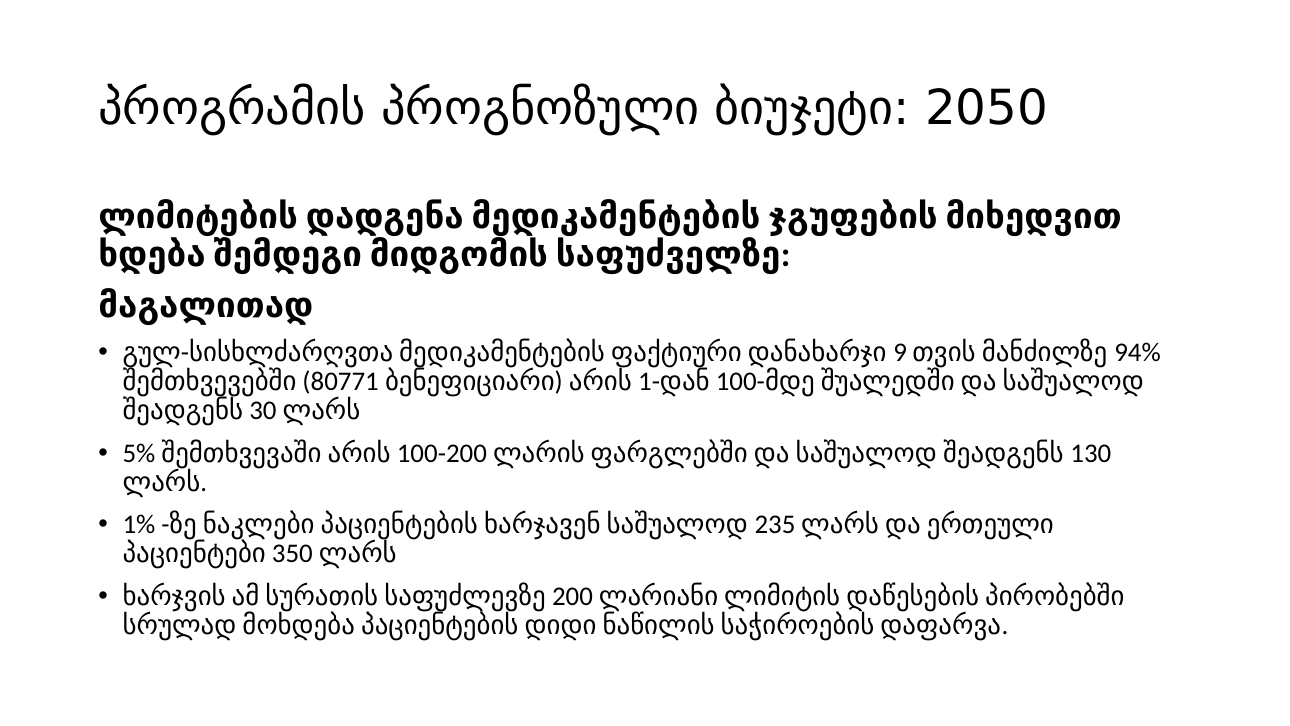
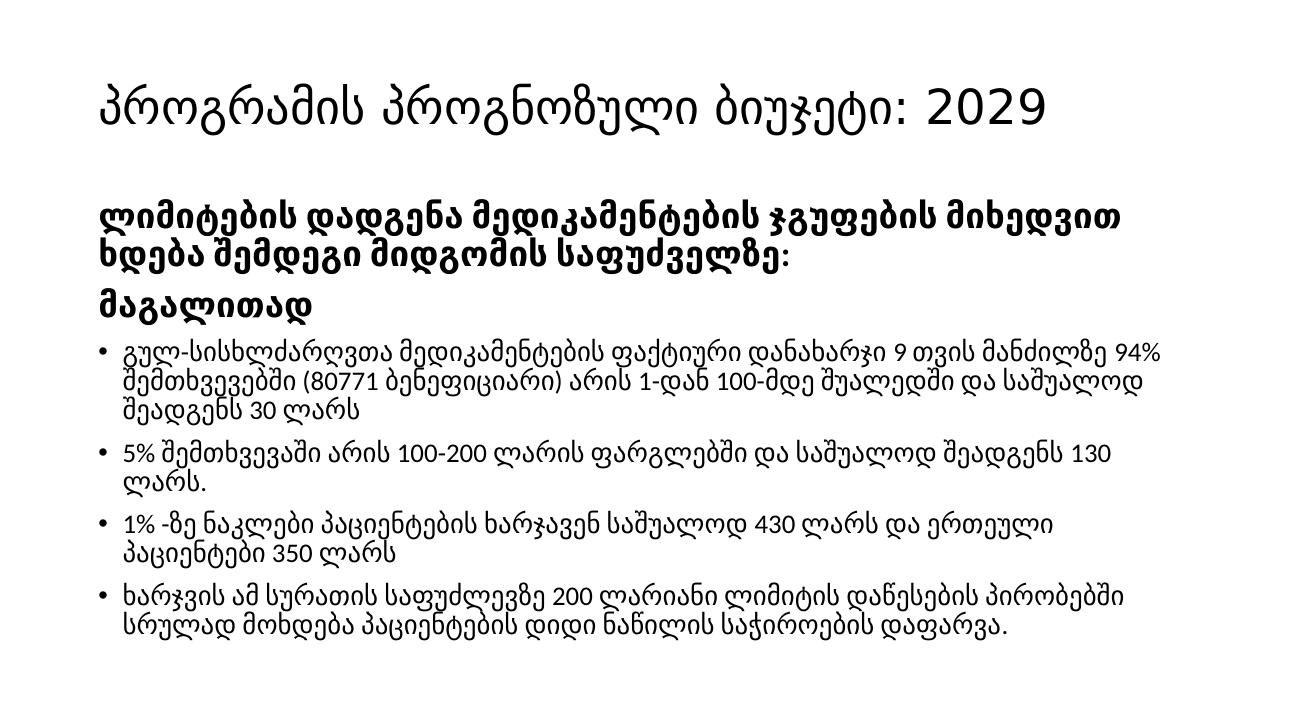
2050: 2050 -> 2029 (987, 108)
235: 235 -> 430 (775, 524)
